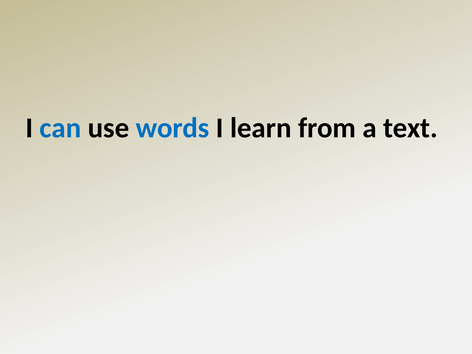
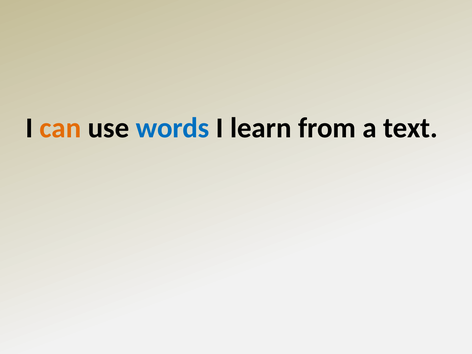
can colour: blue -> orange (60, 128)
